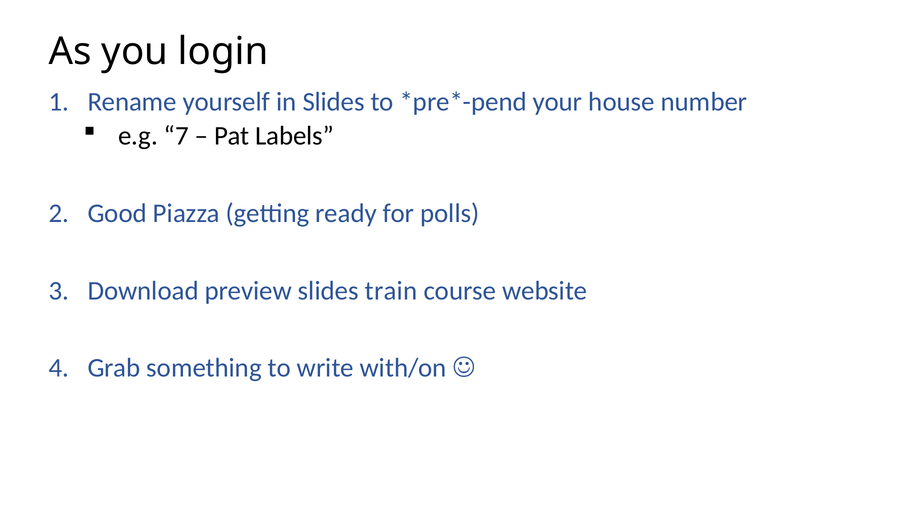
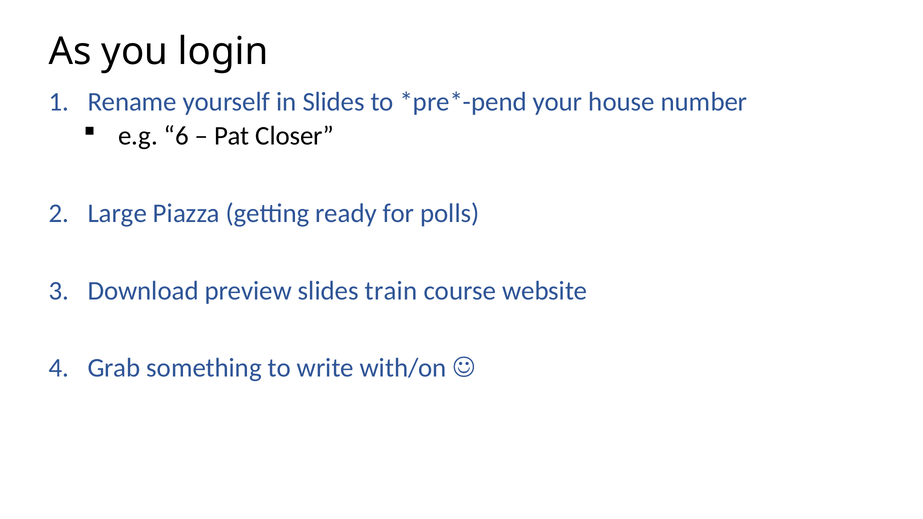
7: 7 -> 6 (176, 136)
Labels: Labels -> Closer (295, 136)
Good: Good -> Large (117, 213)
